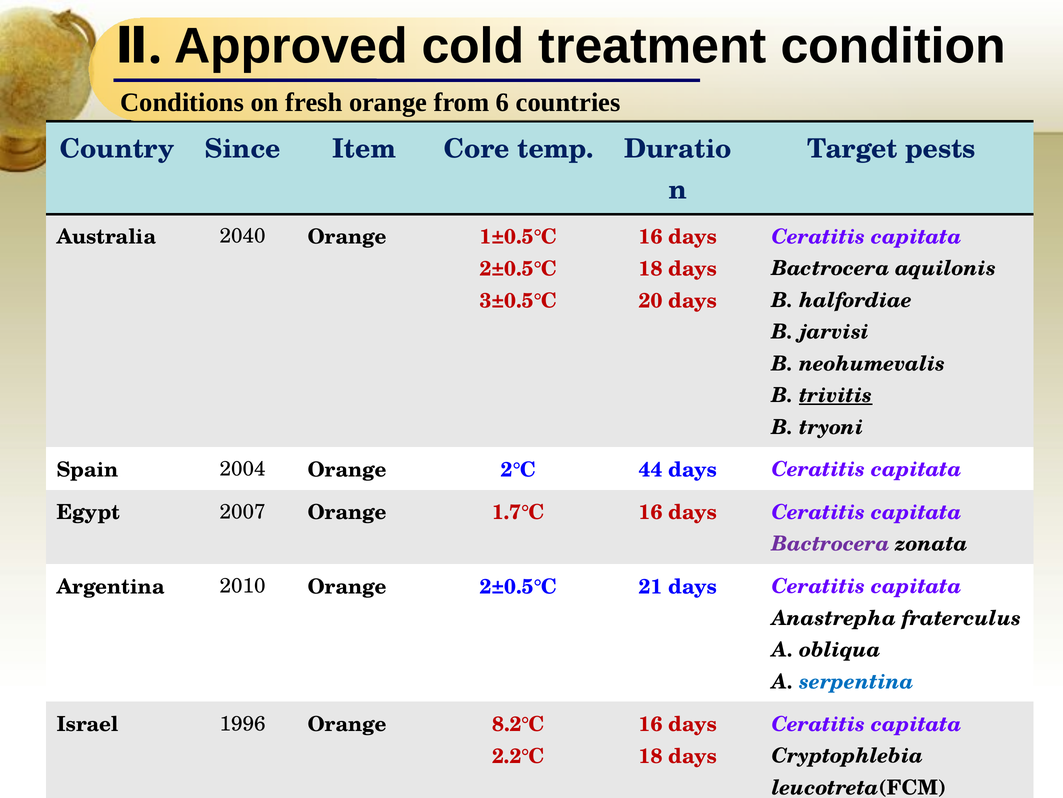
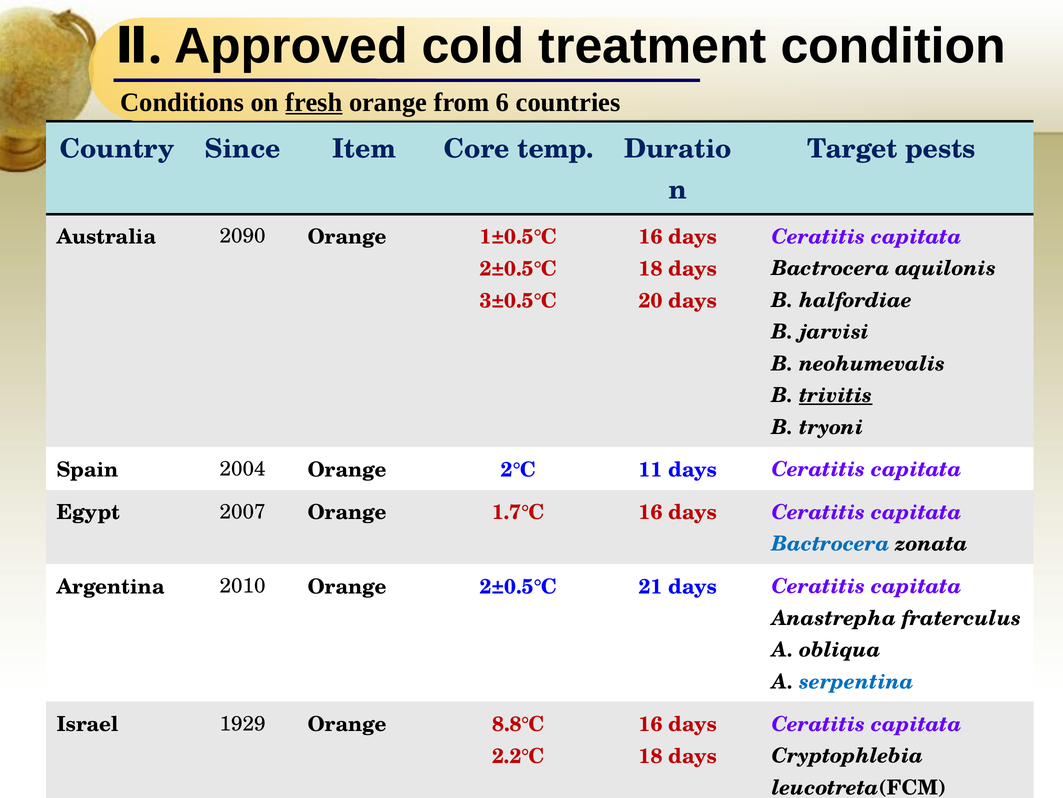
fresh underline: none -> present (314, 102)
2040: 2040 -> 2090 (243, 236)
44: 44 -> 11 (651, 469)
Bactrocera colour: purple -> blue (830, 544)
1996: 1996 -> 1929 (243, 723)
8.2℃: 8.2℃ -> 8.8℃ (519, 724)
